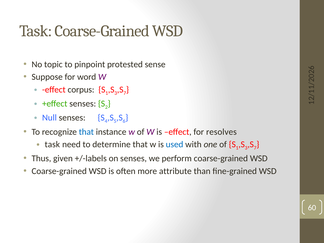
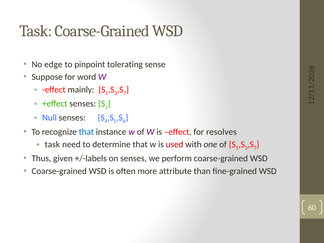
topic: topic -> edge (53, 64)
protested: protested -> tolerating (125, 64)
corpus: corpus -> mainly (81, 90)
used colour: blue -> red (175, 144)
